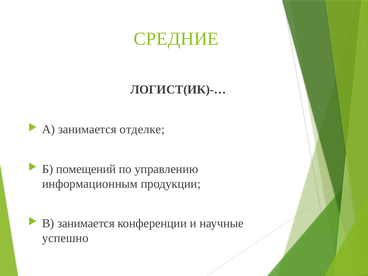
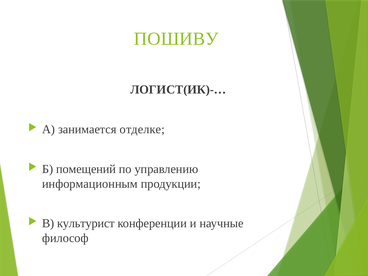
СРЕДНИЕ: СРЕДНИЕ -> ПОШИВУ (176, 39)
В занимается: занимается -> культурист (86, 223)
успешно: успешно -> философ (65, 238)
